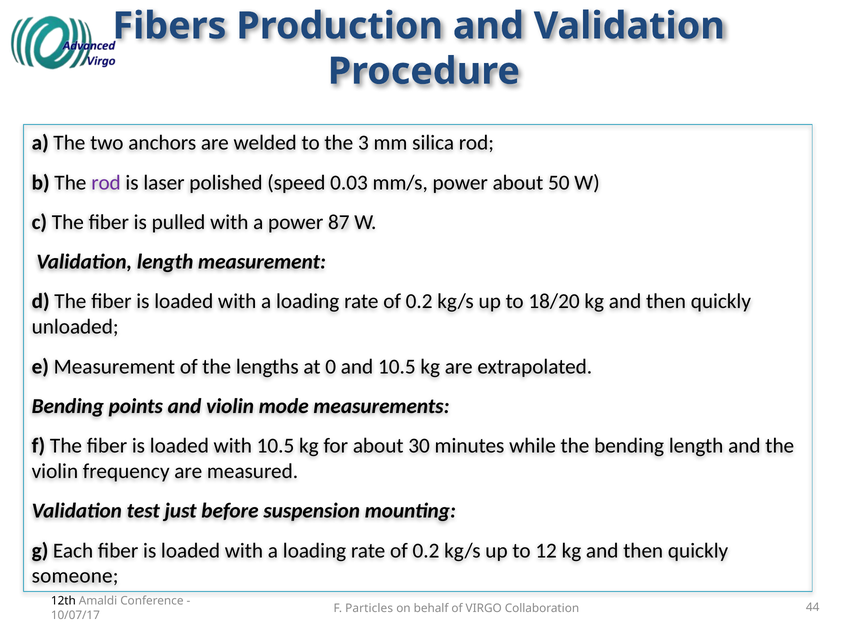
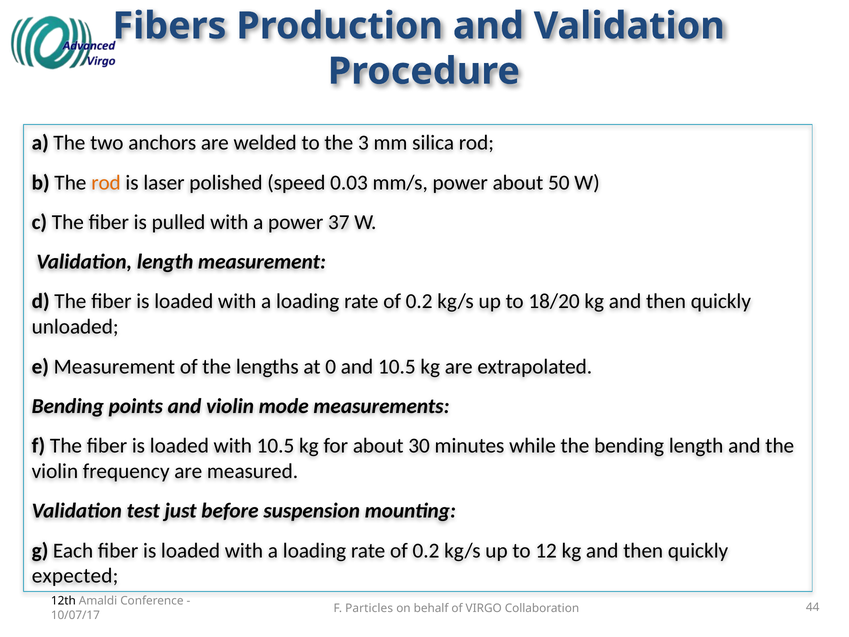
rod colour: purple -> orange (106, 182)
87: 87 -> 37 (339, 222)
someone: someone -> expected (75, 576)
